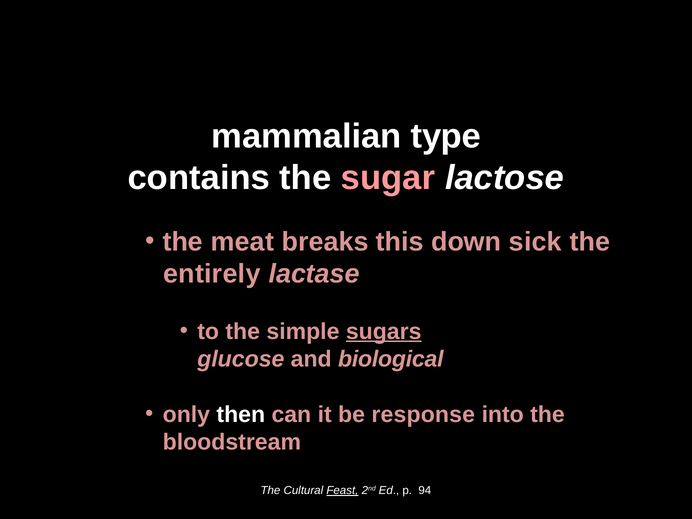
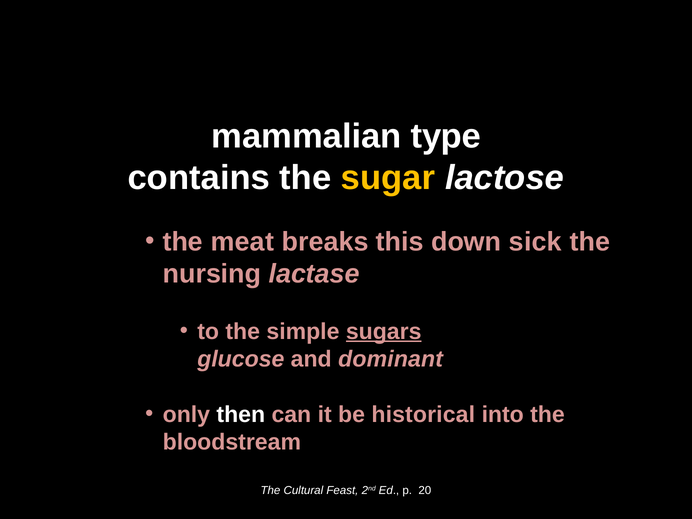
sugar colour: pink -> yellow (388, 178)
entirely: entirely -> nursing (212, 274)
biological: biological -> dominant (391, 359)
response: response -> historical (423, 414)
Feast underline: present -> none (342, 491)
94: 94 -> 20 (425, 491)
